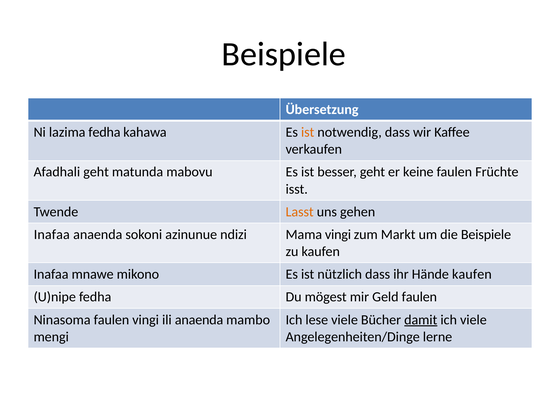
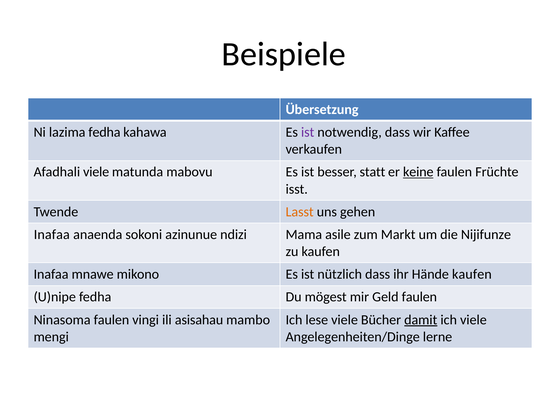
ist colour: orange -> purple (308, 132)
Afadhali geht: geht -> viele (96, 172)
besser geht: geht -> statt (372, 172)
keine underline: none -> present (418, 172)
Mama vingi: vingi -> asile (338, 235)
die Beispiele: Beispiele -> Nijifunze (486, 235)
ili anaenda: anaenda -> asisahau (199, 320)
